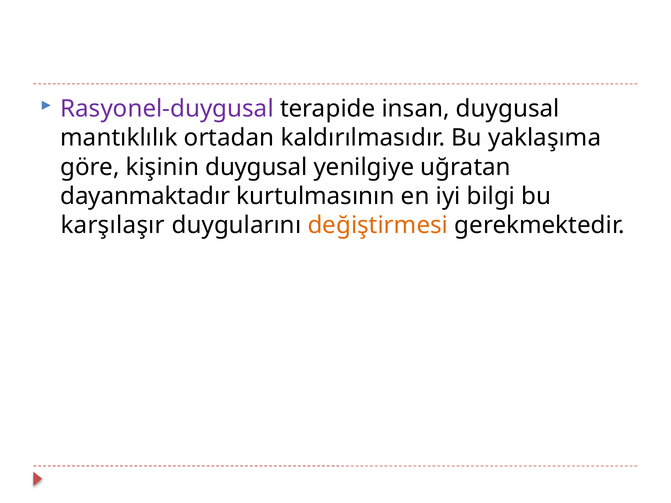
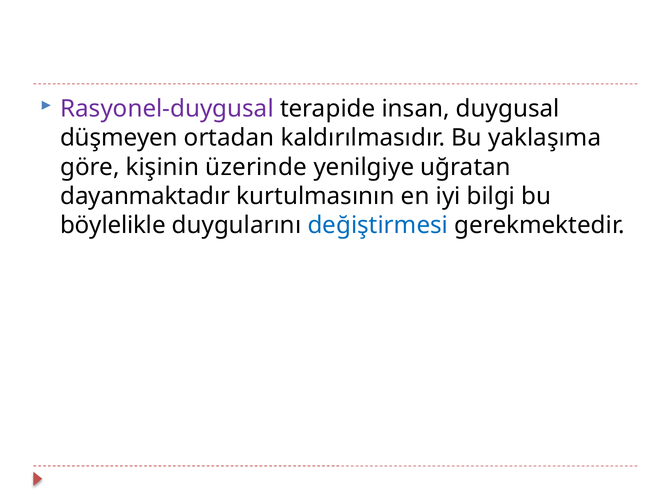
mantıklılık: mantıklılık -> düşmeyen (119, 138)
kişinin duygusal: duygusal -> üzerinde (256, 167)
karşılaşır: karşılaşır -> böylelikle (113, 225)
değiştirmesi colour: orange -> blue (378, 225)
